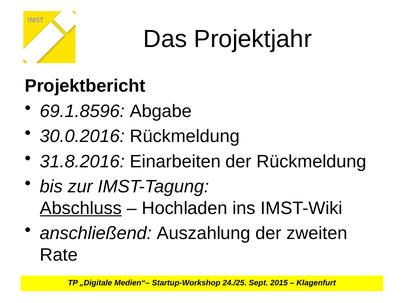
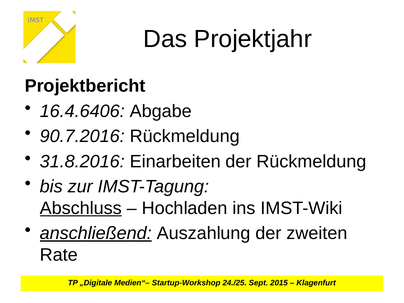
69.1.8596: 69.1.8596 -> 16.4.6406 (82, 111)
30.0.2016: 30.0.2016 -> 90.7.2016 (82, 136)
anschließend underline: none -> present (96, 233)
